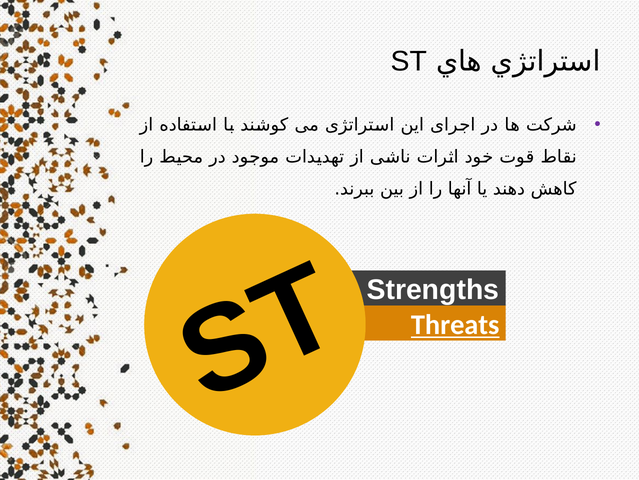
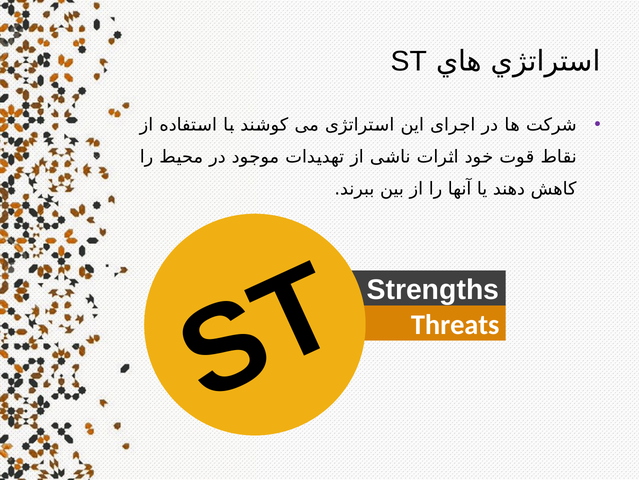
Threats underline: present -> none (455, 325)
